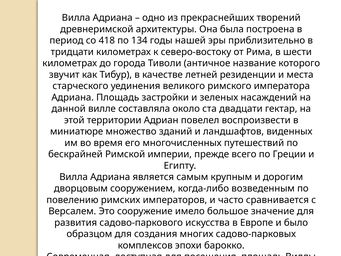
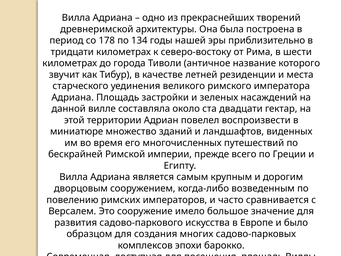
418: 418 -> 178 (107, 40)
